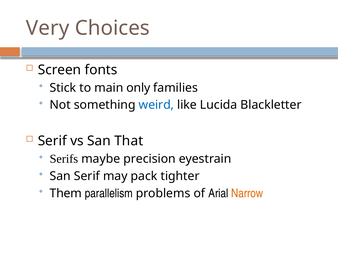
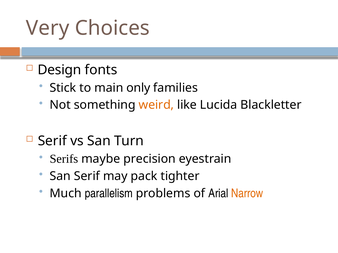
Screen: Screen -> Design (59, 70)
weird colour: blue -> orange (156, 105)
That: That -> Turn (129, 141)
Them: Them -> Much (66, 194)
